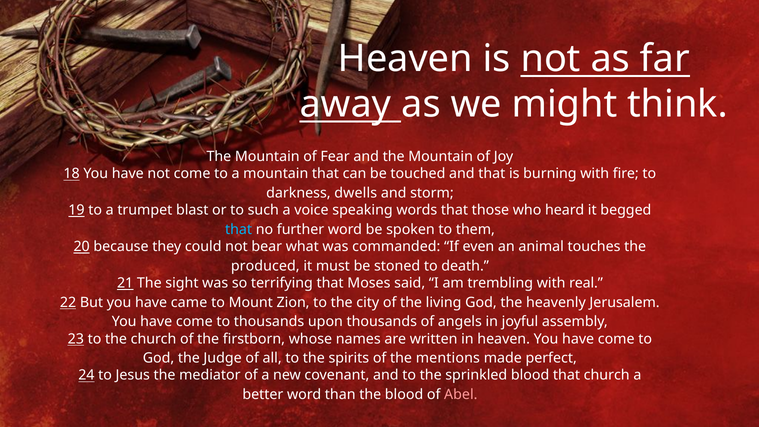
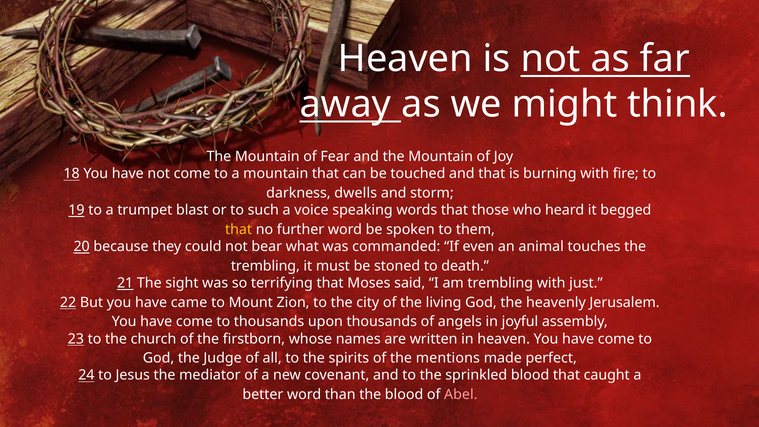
that colour: light blue -> yellow (239, 229)
produced: produced -> trembling (265, 266)
real: real -> just (586, 283)
that church: church -> caught (607, 375)
